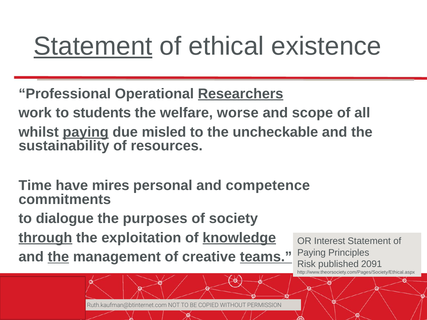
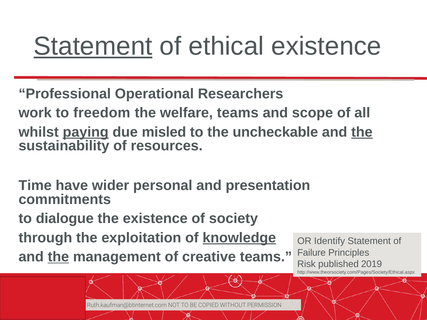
Researchers underline: present -> none (241, 94)
students: students -> freedom (102, 113)
welfare worse: worse -> teams (238, 113)
the underline: none -> present (362, 132)
mires: mires -> wider (111, 186)
competence: competence -> presentation (268, 186)
the purposes: purposes -> existence (155, 219)
through underline: present -> none (45, 238)
Interest: Interest -> Identify (330, 241)
Paying: Paying -> Failure (312, 253)
teams underline: present -> none (266, 257)
2091: 2091 -> 2019 (372, 264)
